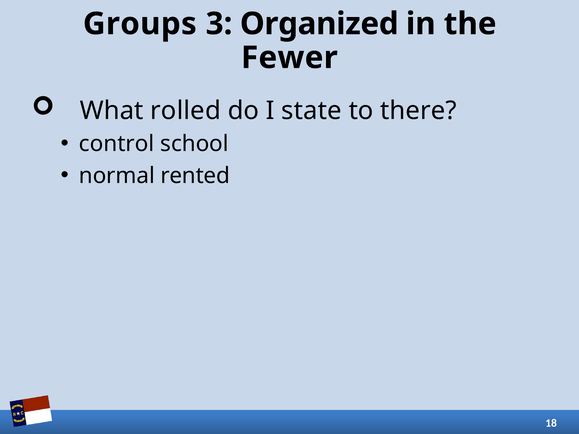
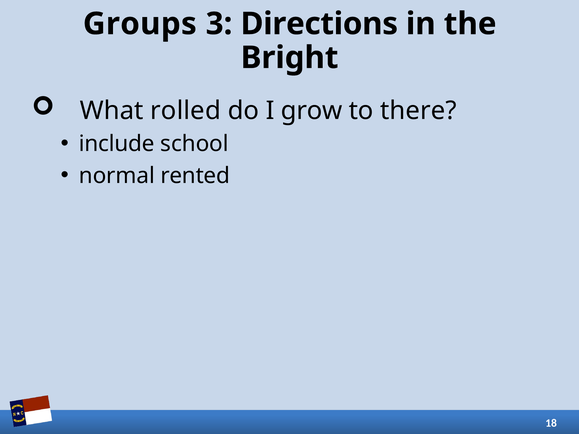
Organized: Organized -> Directions (319, 24)
Fewer: Fewer -> Bright (290, 58)
state: state -> grow (312, 111)
control: control -> include (117, 144)
